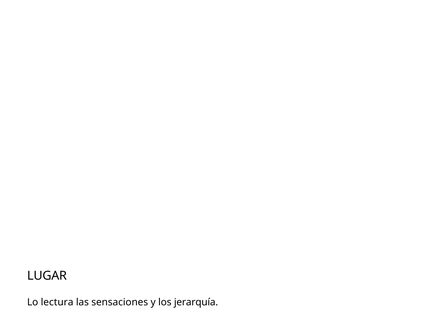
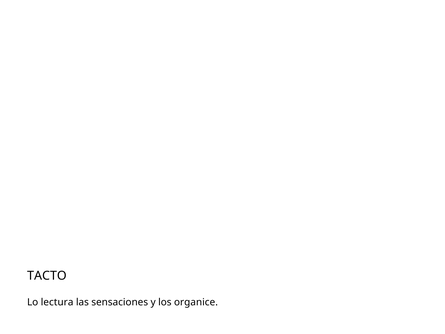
LUGAR: LUGAR -> TACTO (47, 275)
jerarquía: jerarquía -> organice (196, 302)
